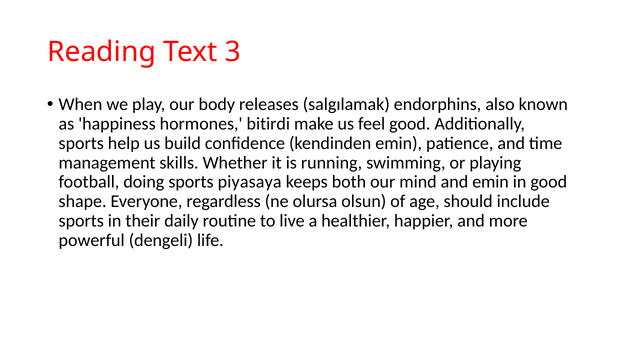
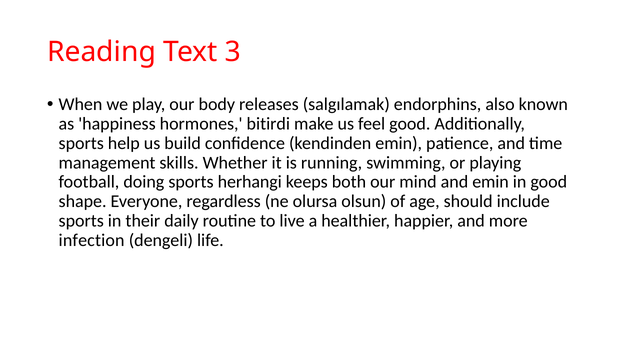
piyasaya: piyasaya -> herhangi (250, 182)
powerful: powerful -> infection (92, 240)
